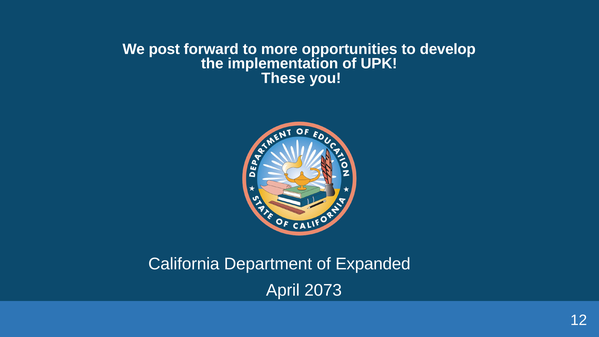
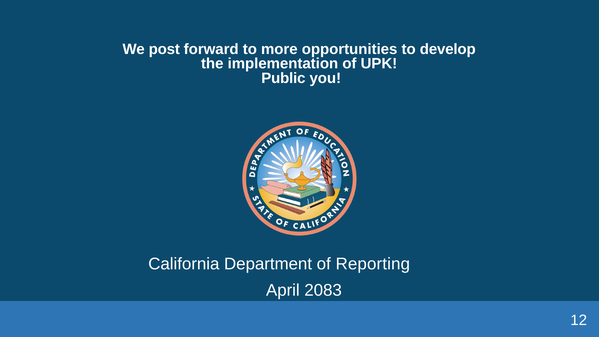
These: These -> Public (283, 78)
Expanded: Expanded -> Reporting (373, 264)
2073: 2073 -> 2083 (323, 290)
